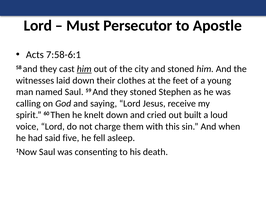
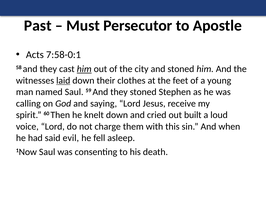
Lord: Lord -> Past (38, 26)
7:58-6:1: 7:58-6:1 -> 7:58-0:1 (64, 55)
laid underline: none -> present (63, 81)
five: five -> evil (71, 138)
